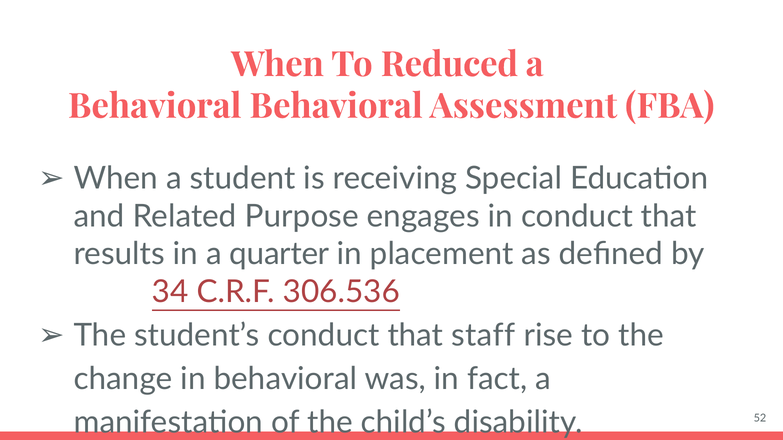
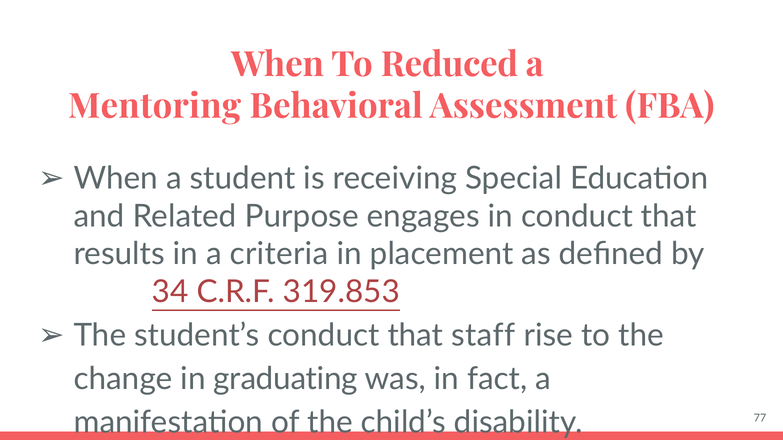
Behavioral: Behavioral -> Mentoring (155, 106)
quarter: quarter -> criteria (279, 254)
306.536: 306.536 -> 319.853 (341, 292)
in behavioral: behavioral -> graduating (286, 379)
52: 52 -> 77 (760, 418)
